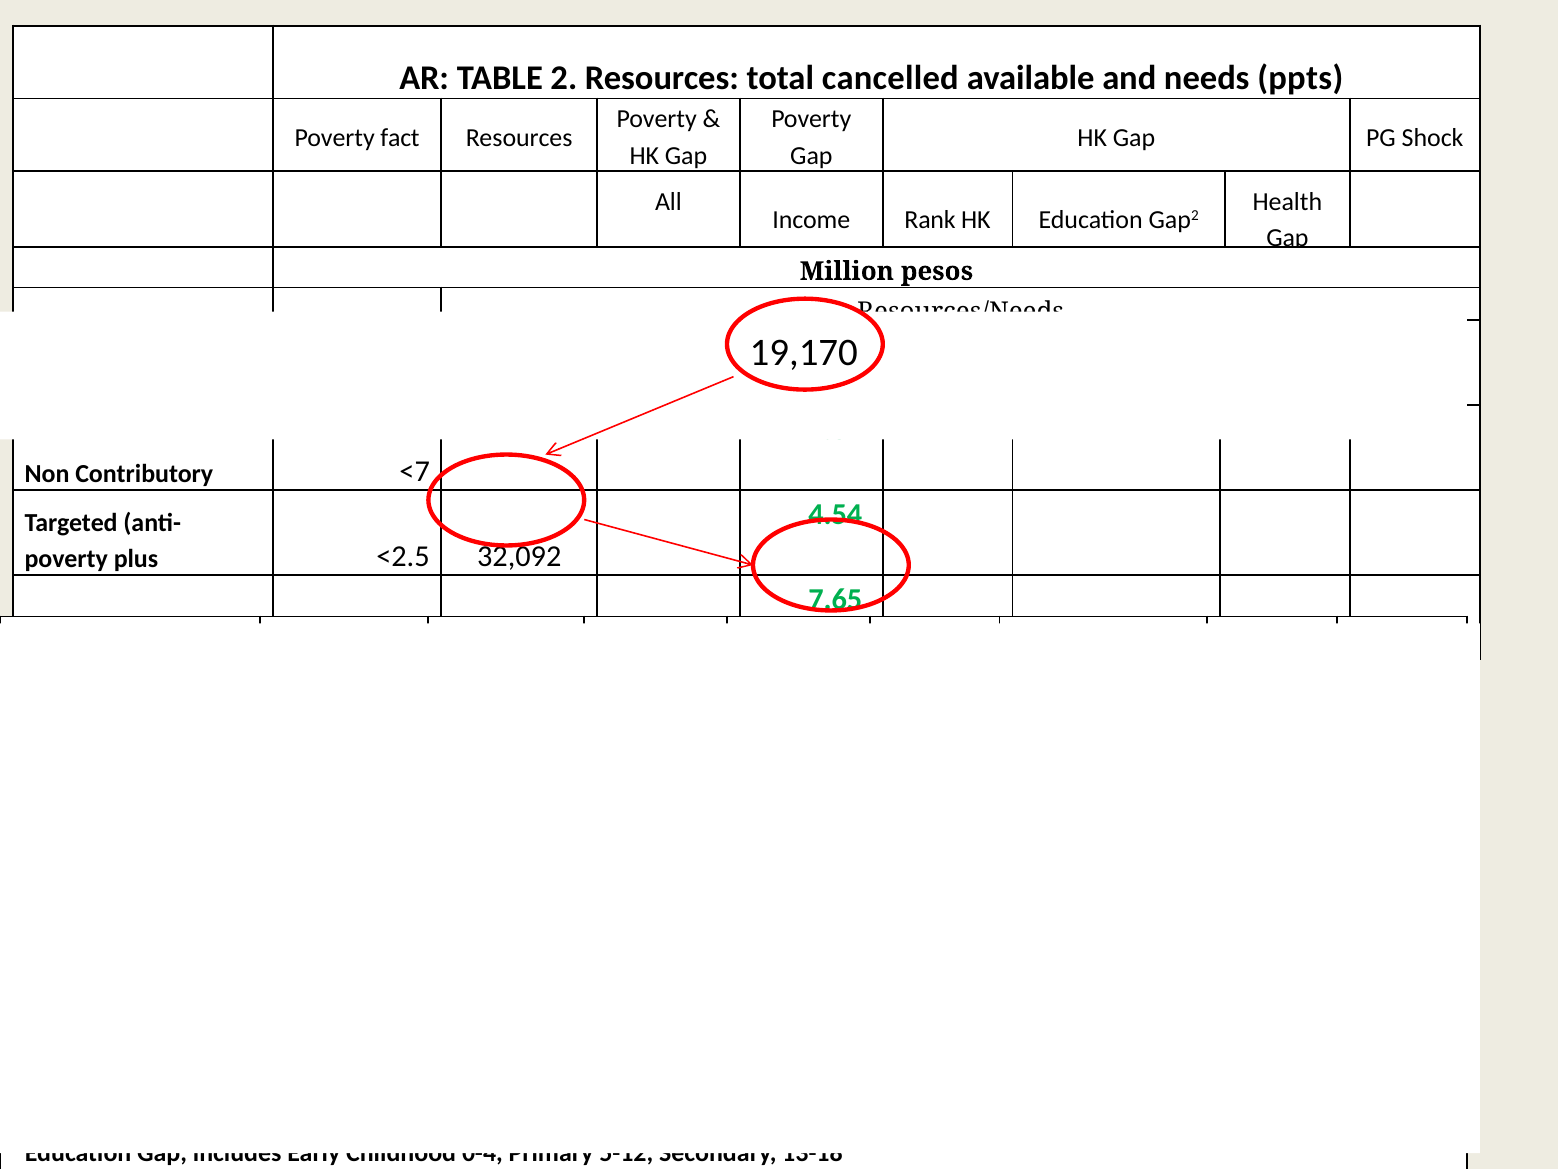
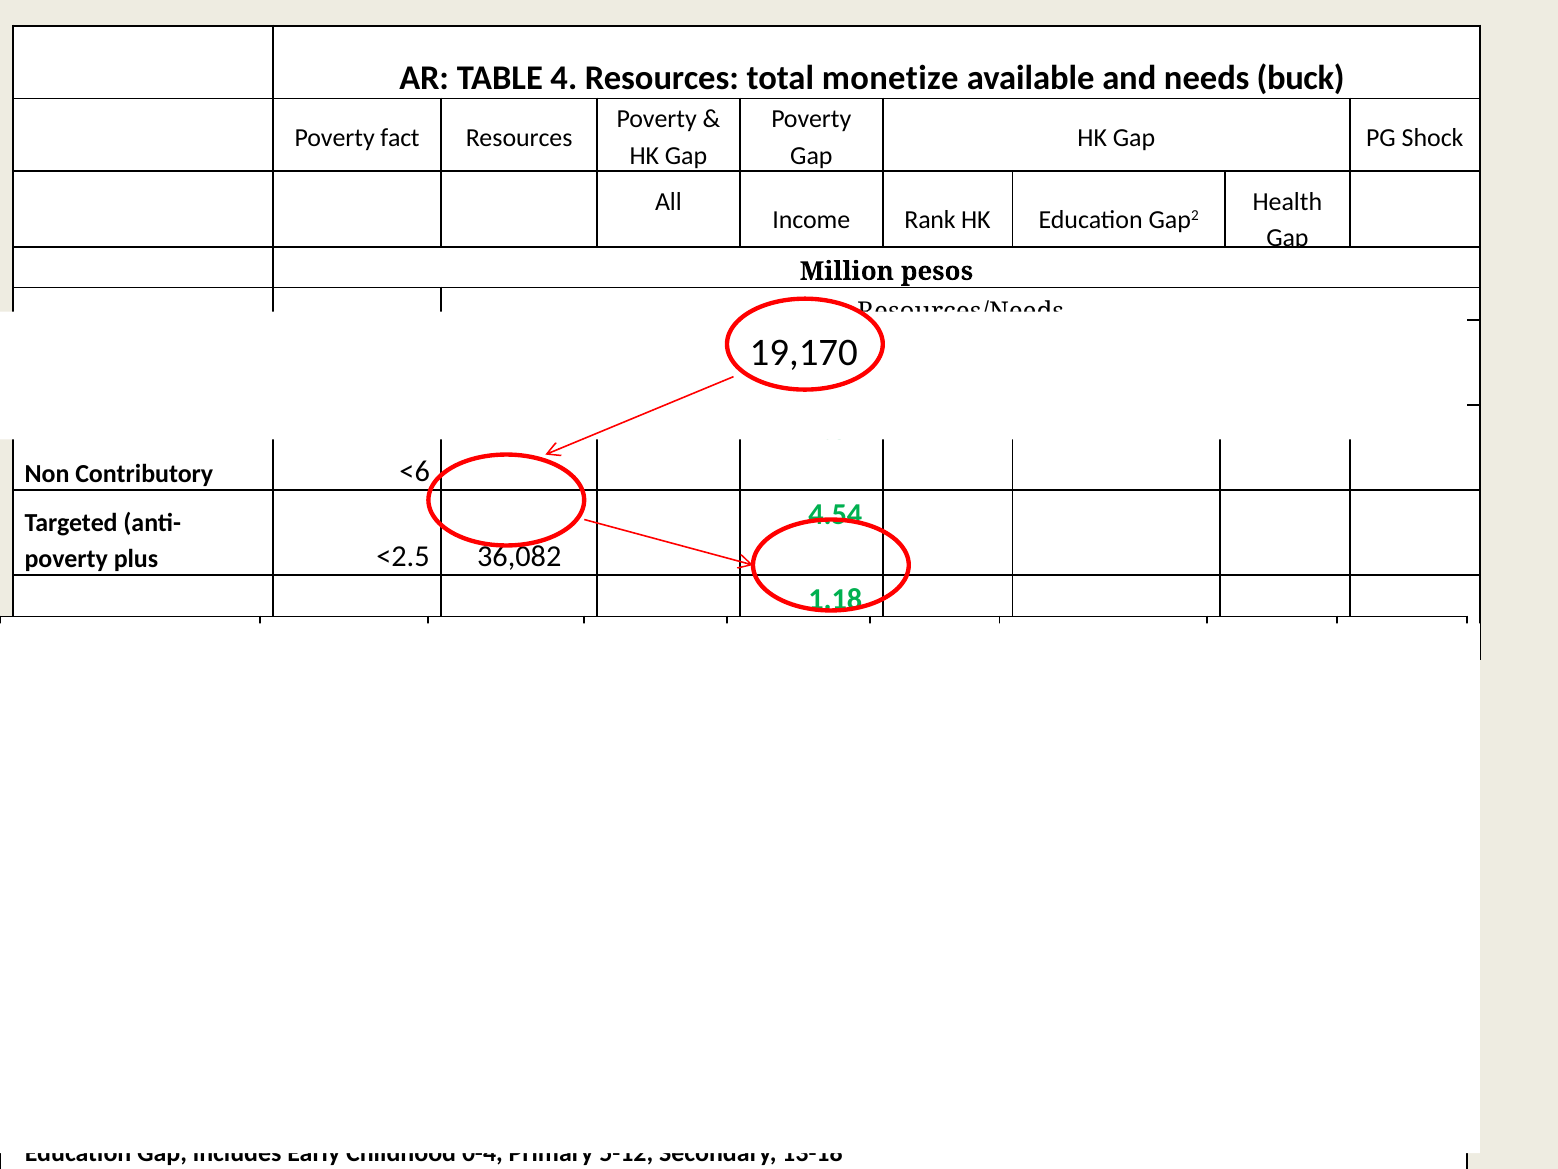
TABLE 2: 2 -> 4 (564, 78)
cancelled: cancelled -> monetize (890, 78)
ppts: ppts -> buck (1301, 78)
<7: <7 -> <6 (415, 472)
32,092: 32,092 -> 36,082 (519, 556)
7.65: 7.65 -> 1.18 (835, 599)
